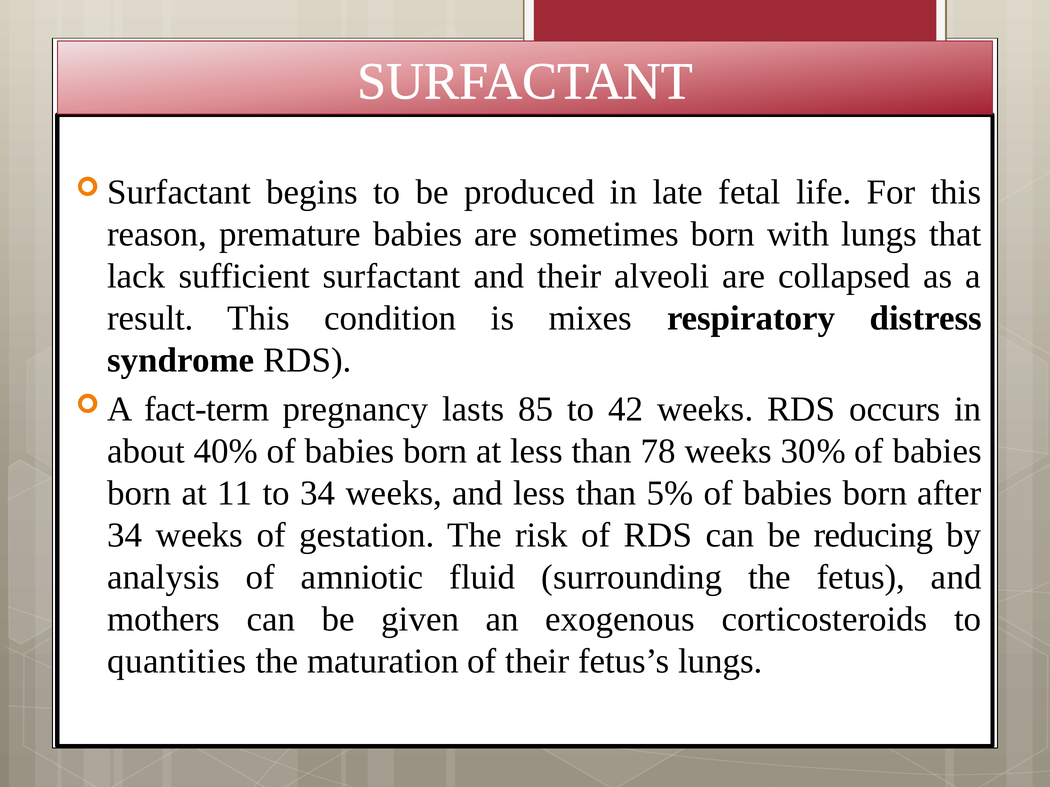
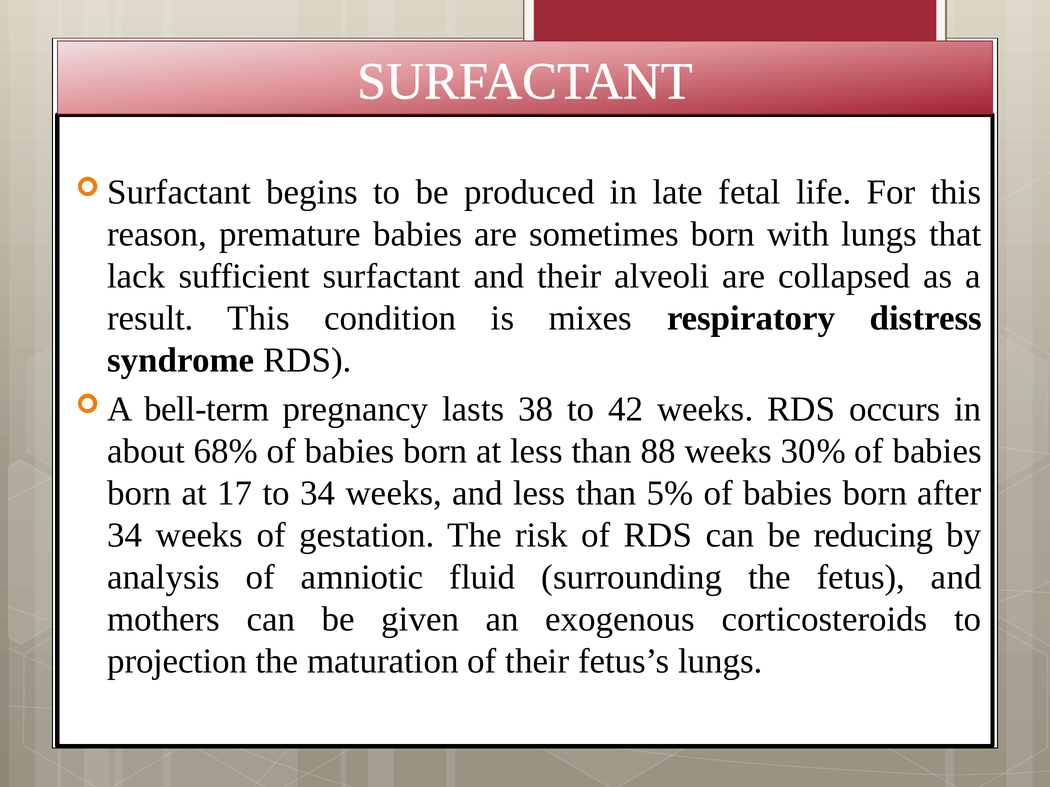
fact-term: fact-term -> bell-term (207, 410)
85: 85 -> 38 (536, 410)
40%: 40% -> 68% (226, 452)
78: 78 -> 88 (658, 452)
11: 11 -> 17 (235, 494)
quantities: quantities -> projection (177, 662)
